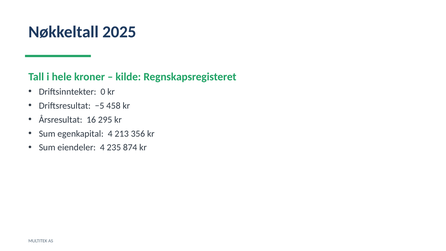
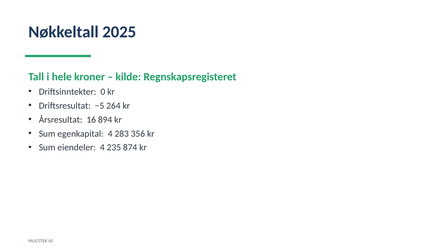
458: 458 -> 264 (113, 106)
295: 295 -> 894 (105, 120)
213: 213 -> 283 (122, 134)
